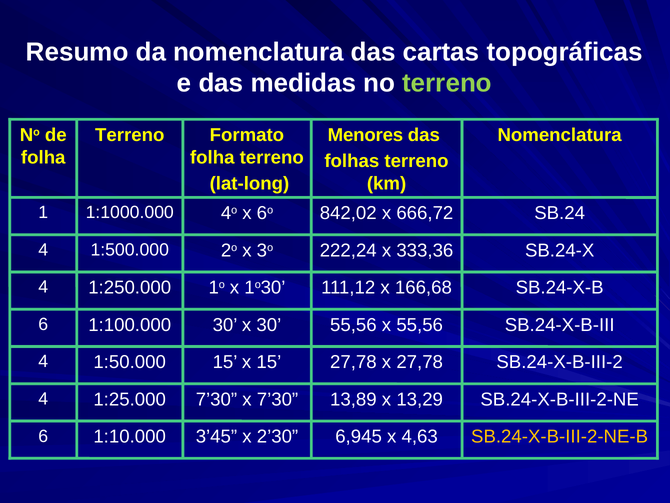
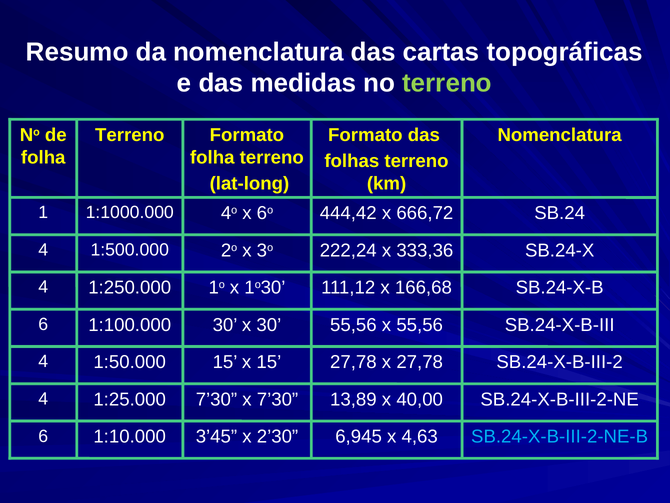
Menores: Menores -> Formato (365, 135)
842,02: 842,02 -> 444,42 (348, 213)
13,29: 13,29 -> 40,00 (420, 399)
SB.24-X-B-III-2-NE-B colour: yellow -> light blue (560, 436)
